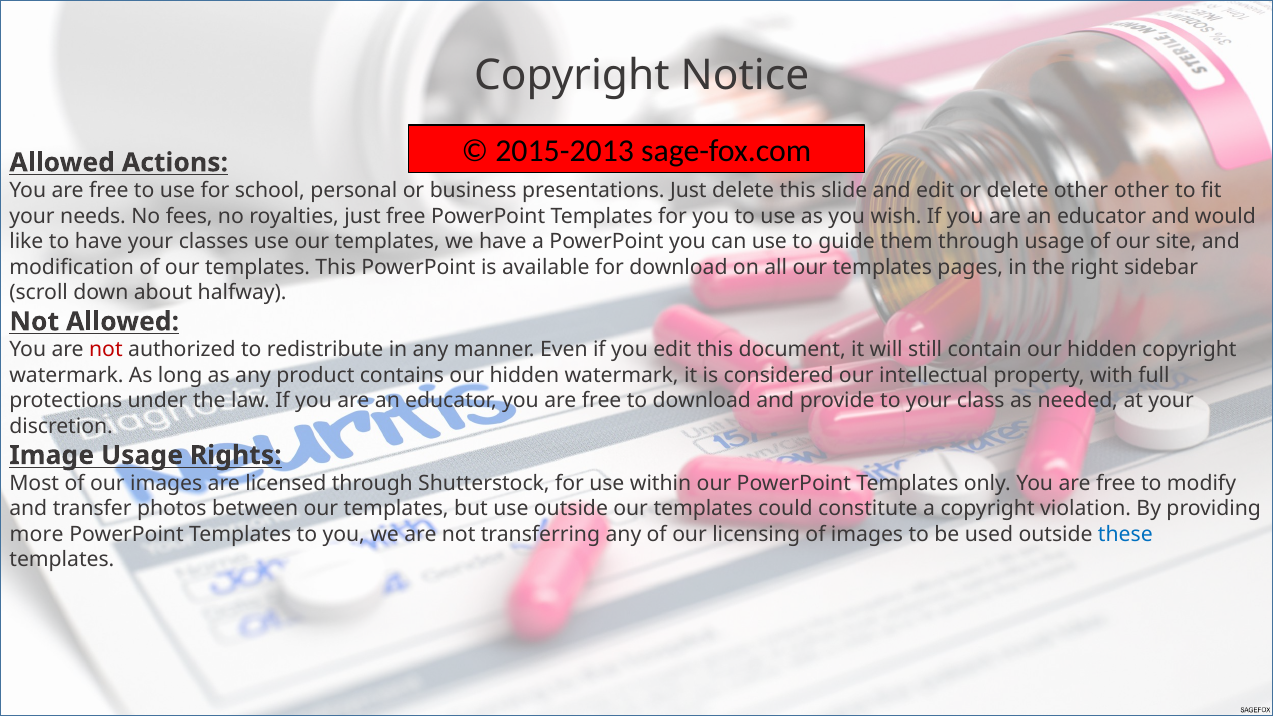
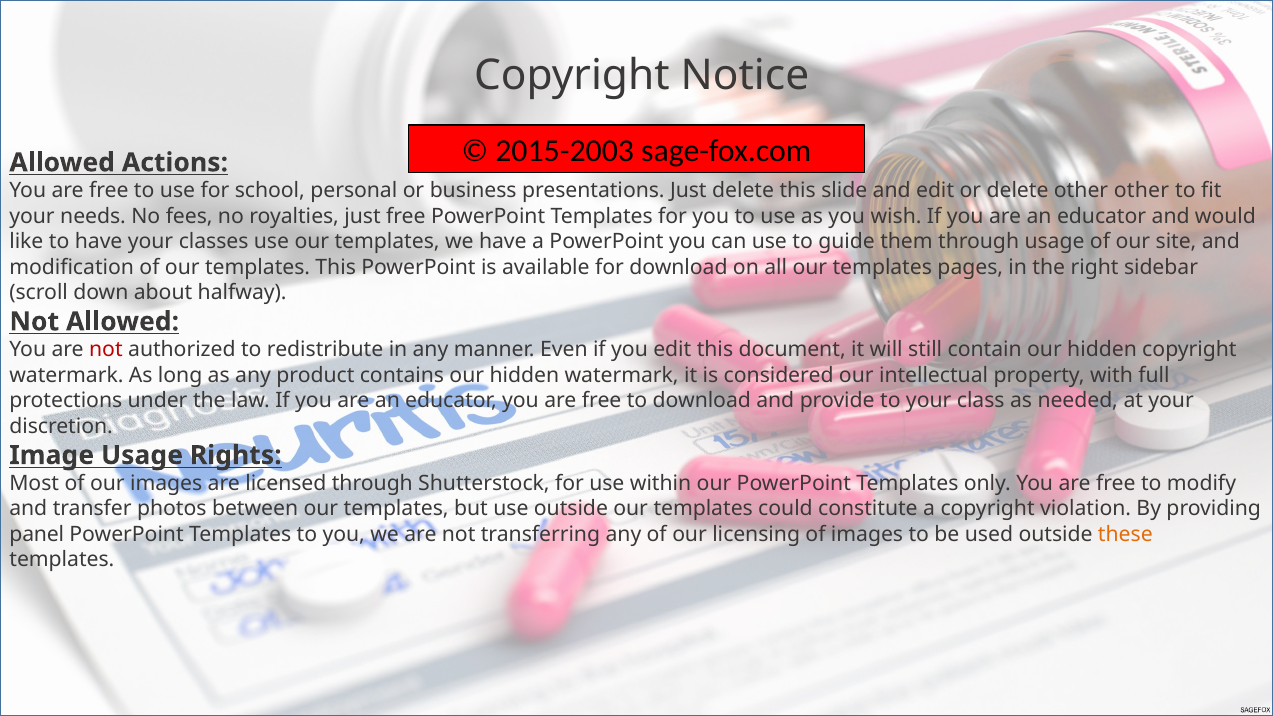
2015-2013: 2015-2013 -> 2015-2003 (565, 151)
more: more -> panel (37, 534)
these colour: blue -> orange (1125, 534)
